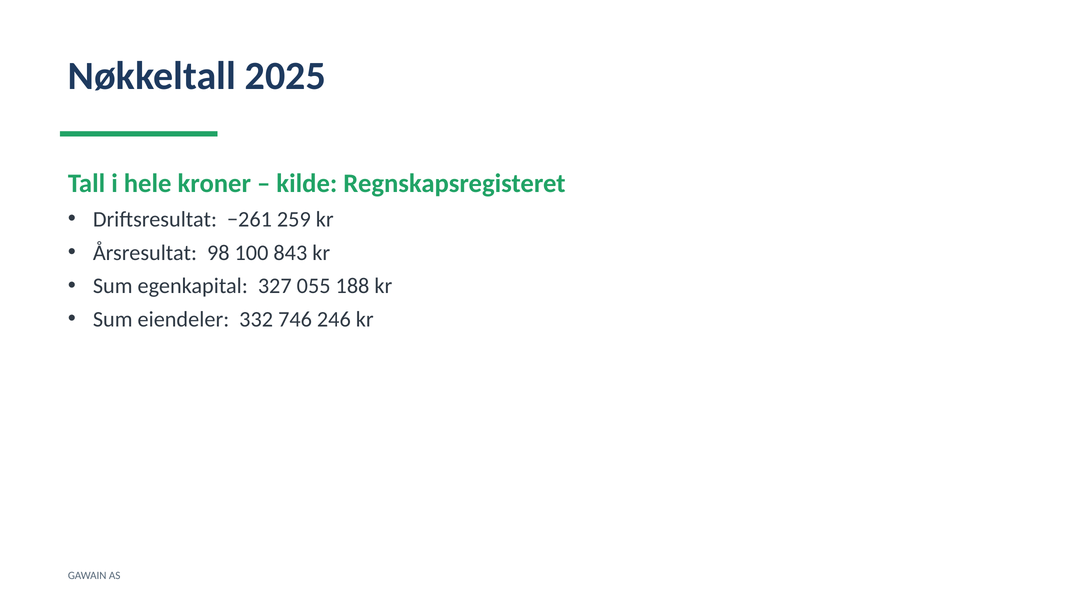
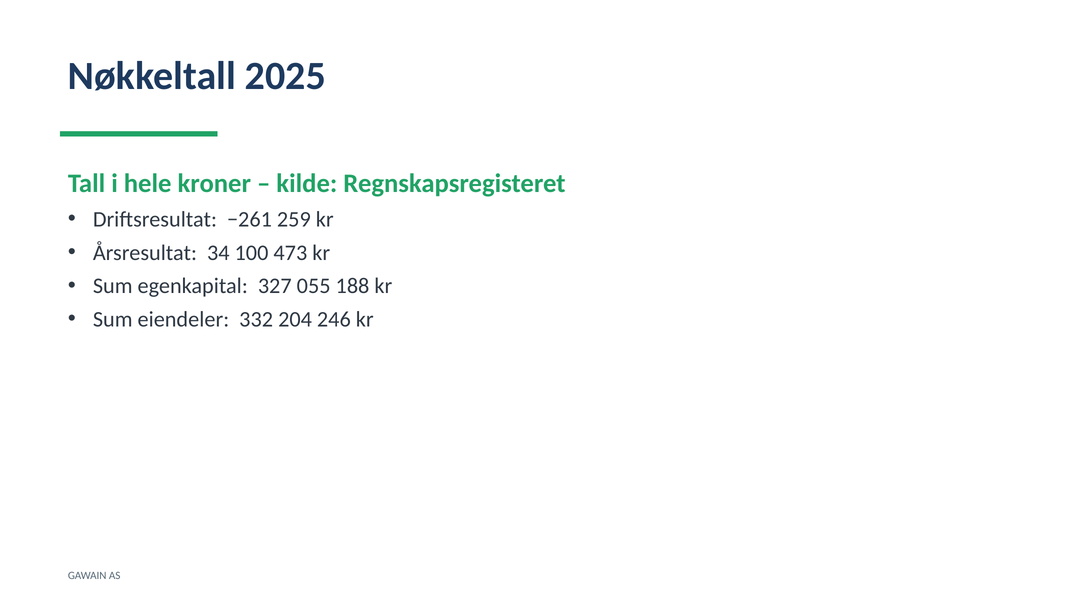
98: 98 -> 34 (218, 253)
843: 843 -> 473 (290, 253)
746: 746 -> 204 (295, 319)
